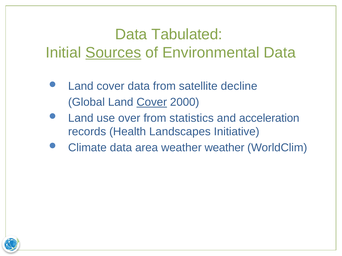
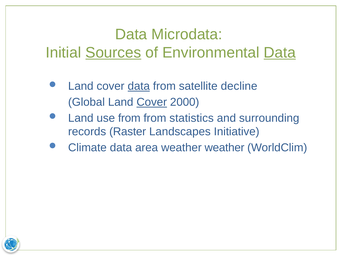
Tabulated: Tabulated -> Microdata (187, 34)
Data underline: none -> present (280, 53)
data underline: none -> present (139, 86)
use over: over -> from (129, 118)
acceleration: acceleration -> surrounding (269, 118)
Health: Health -> Raster (128, 132)
